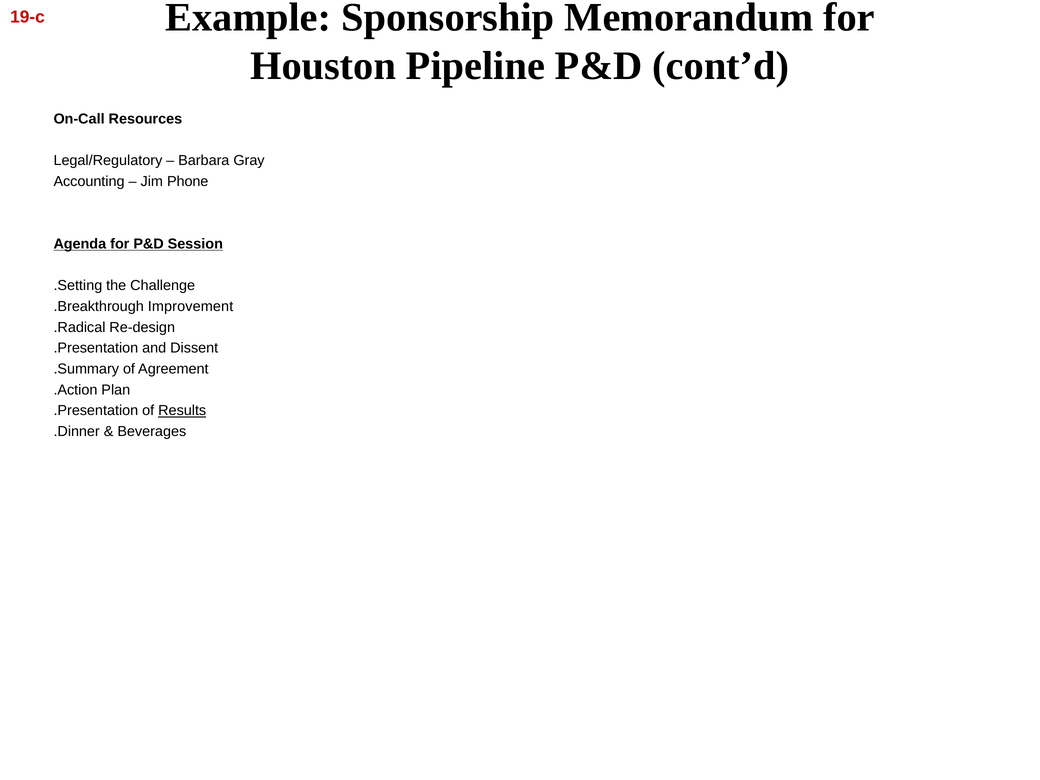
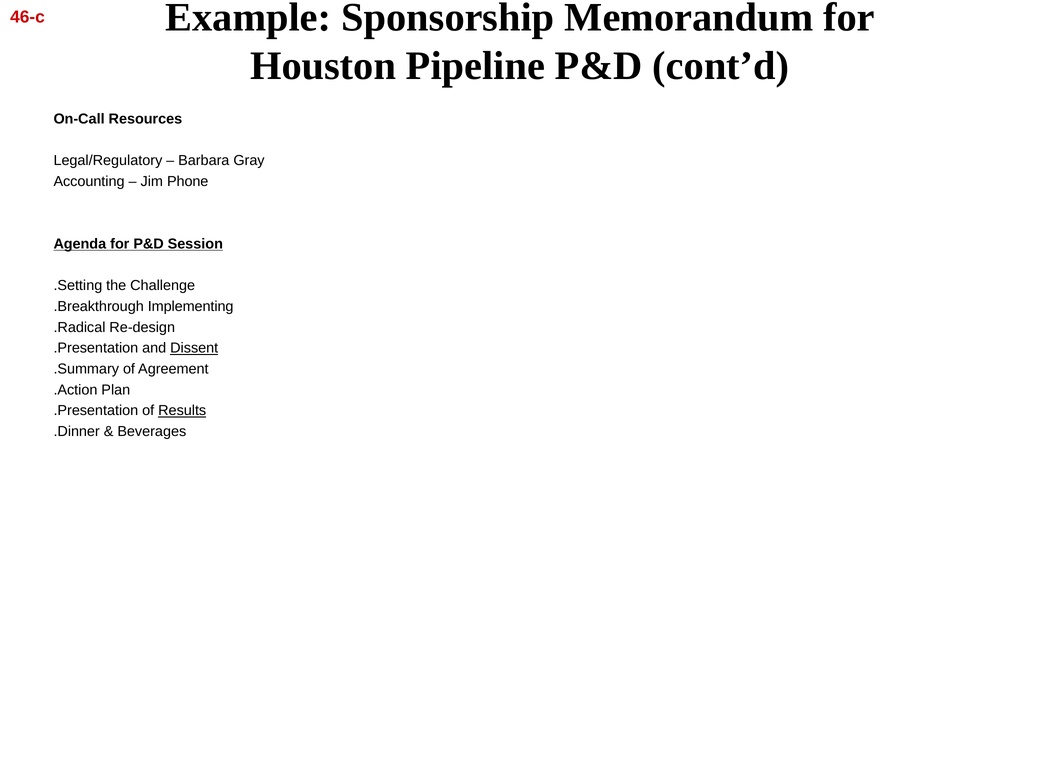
19-c: 19-c -> 46-c (28, 17)
Improvement: Improvement -> Implementing (191, 306)
Dissent underline: none -> present (194, 348)
